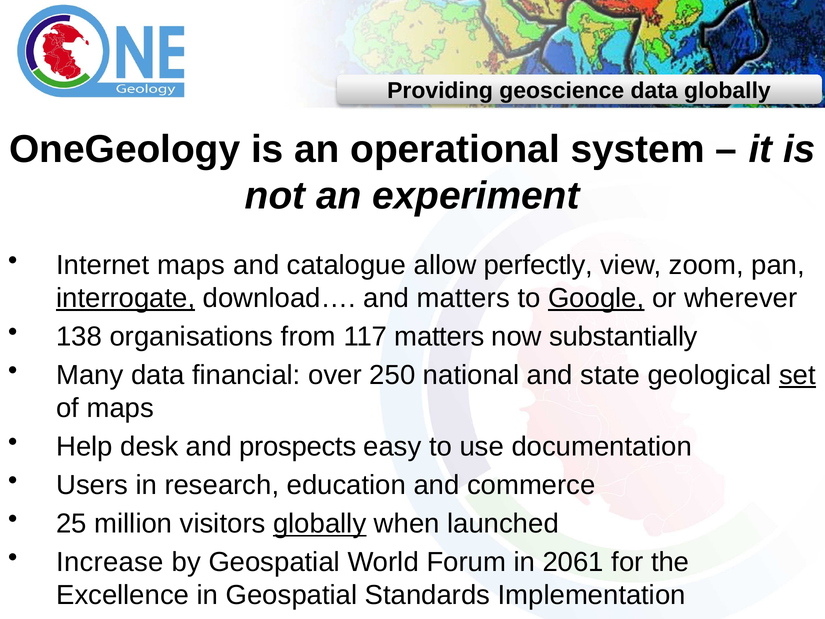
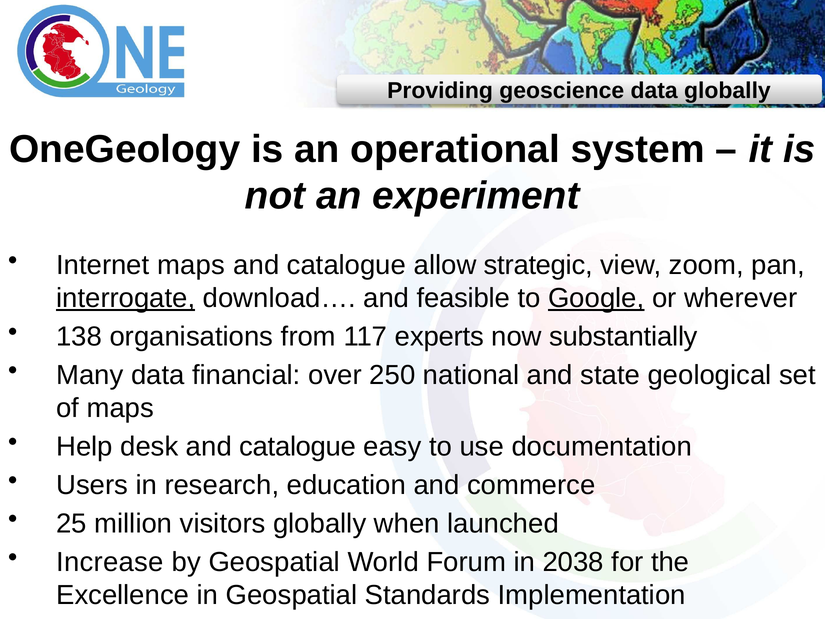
perfectly: perfectly -> strategic (538, 265)
and matters: matters -> feasible (463, 298)
117 matters: matters -> experts (439, 337)
set underline: present -> none (798, 375)
desk and prospects: prospects -> catalogue (298, 447)
globally underline: present -> none (320, 524)
2061: 2061 -> 2038 (573, 562)
